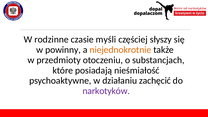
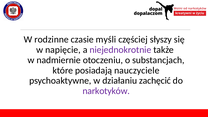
powinny: powinny -> napięcie (63, 50)
niejednokrotnie colour: orange -> purple (120, 50)
przedmioty: przedmioty -> nadmiernie (59, 60)
nieśmiałość: nieśmiałość -> nauczyciele (137, 70)
